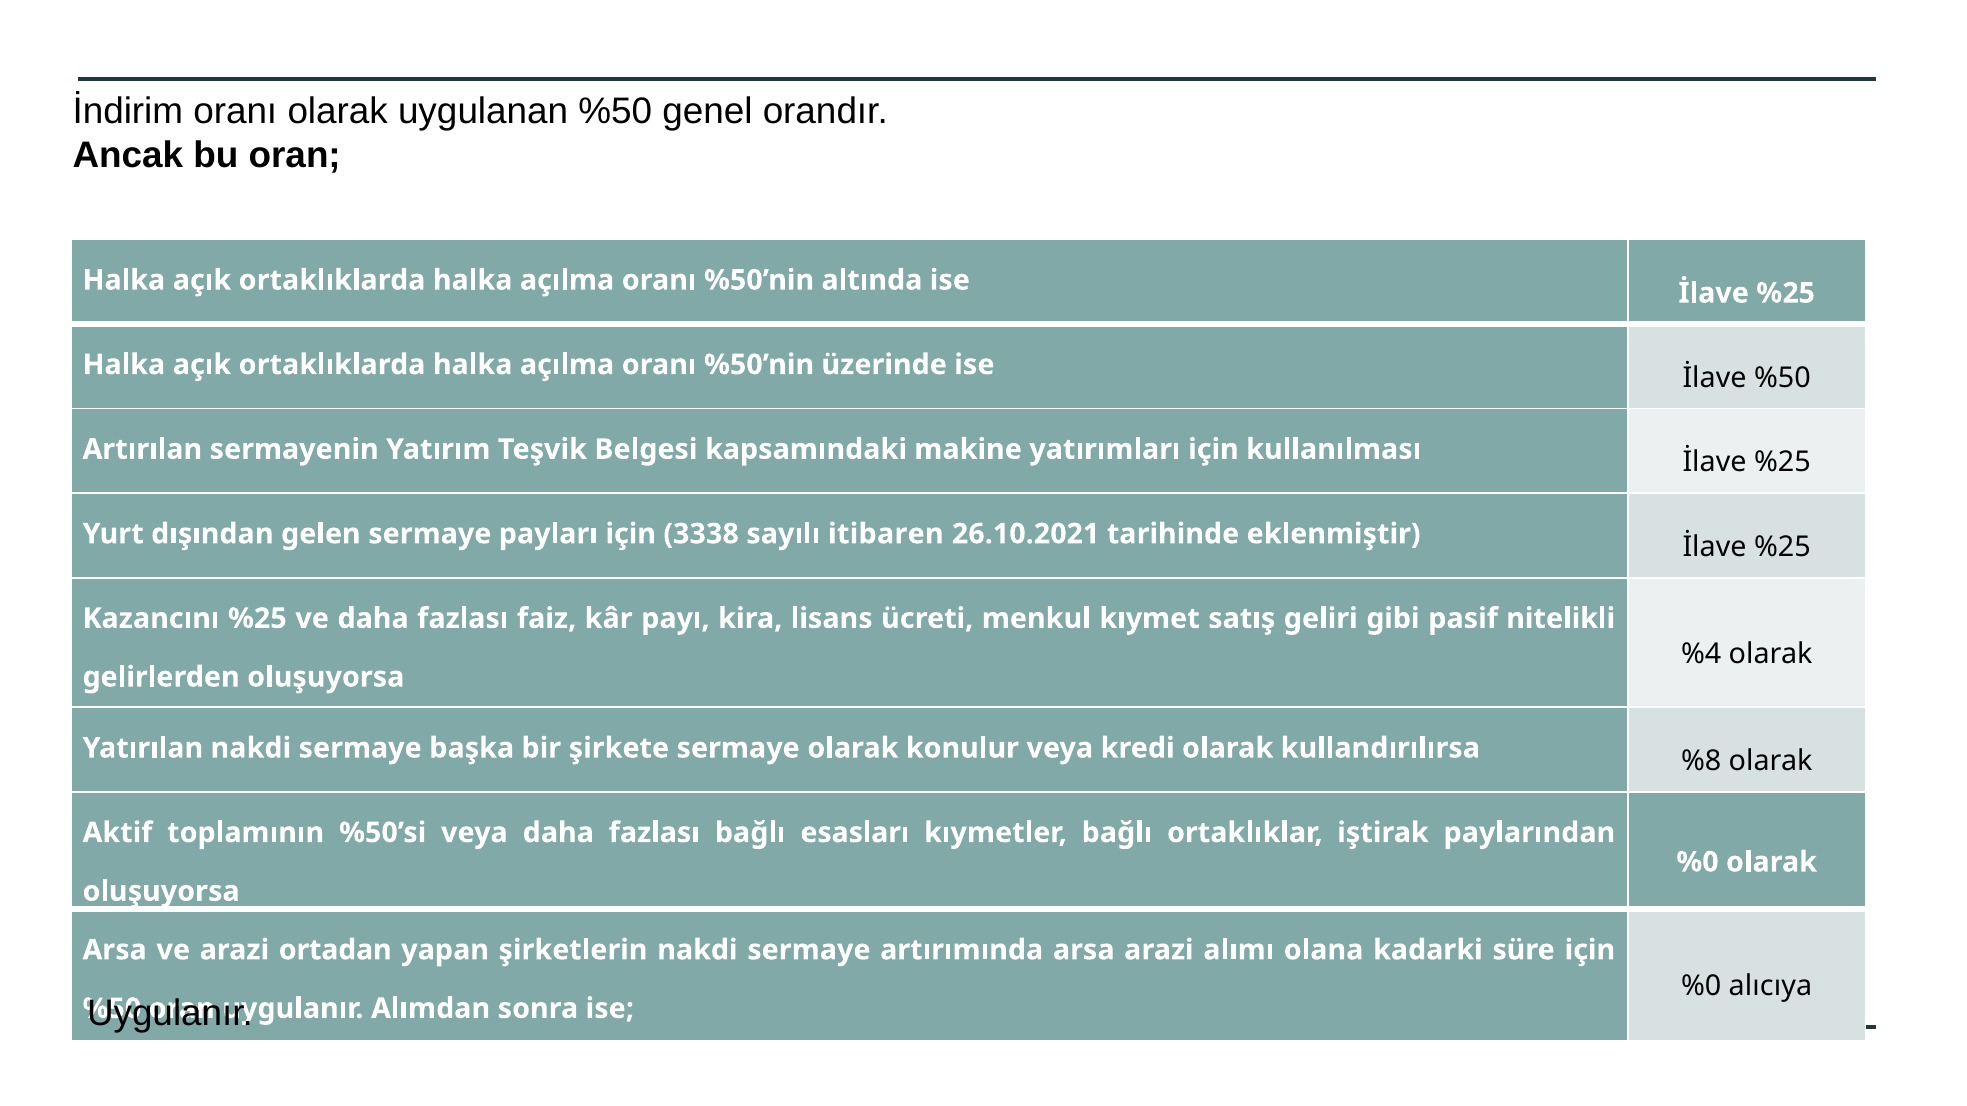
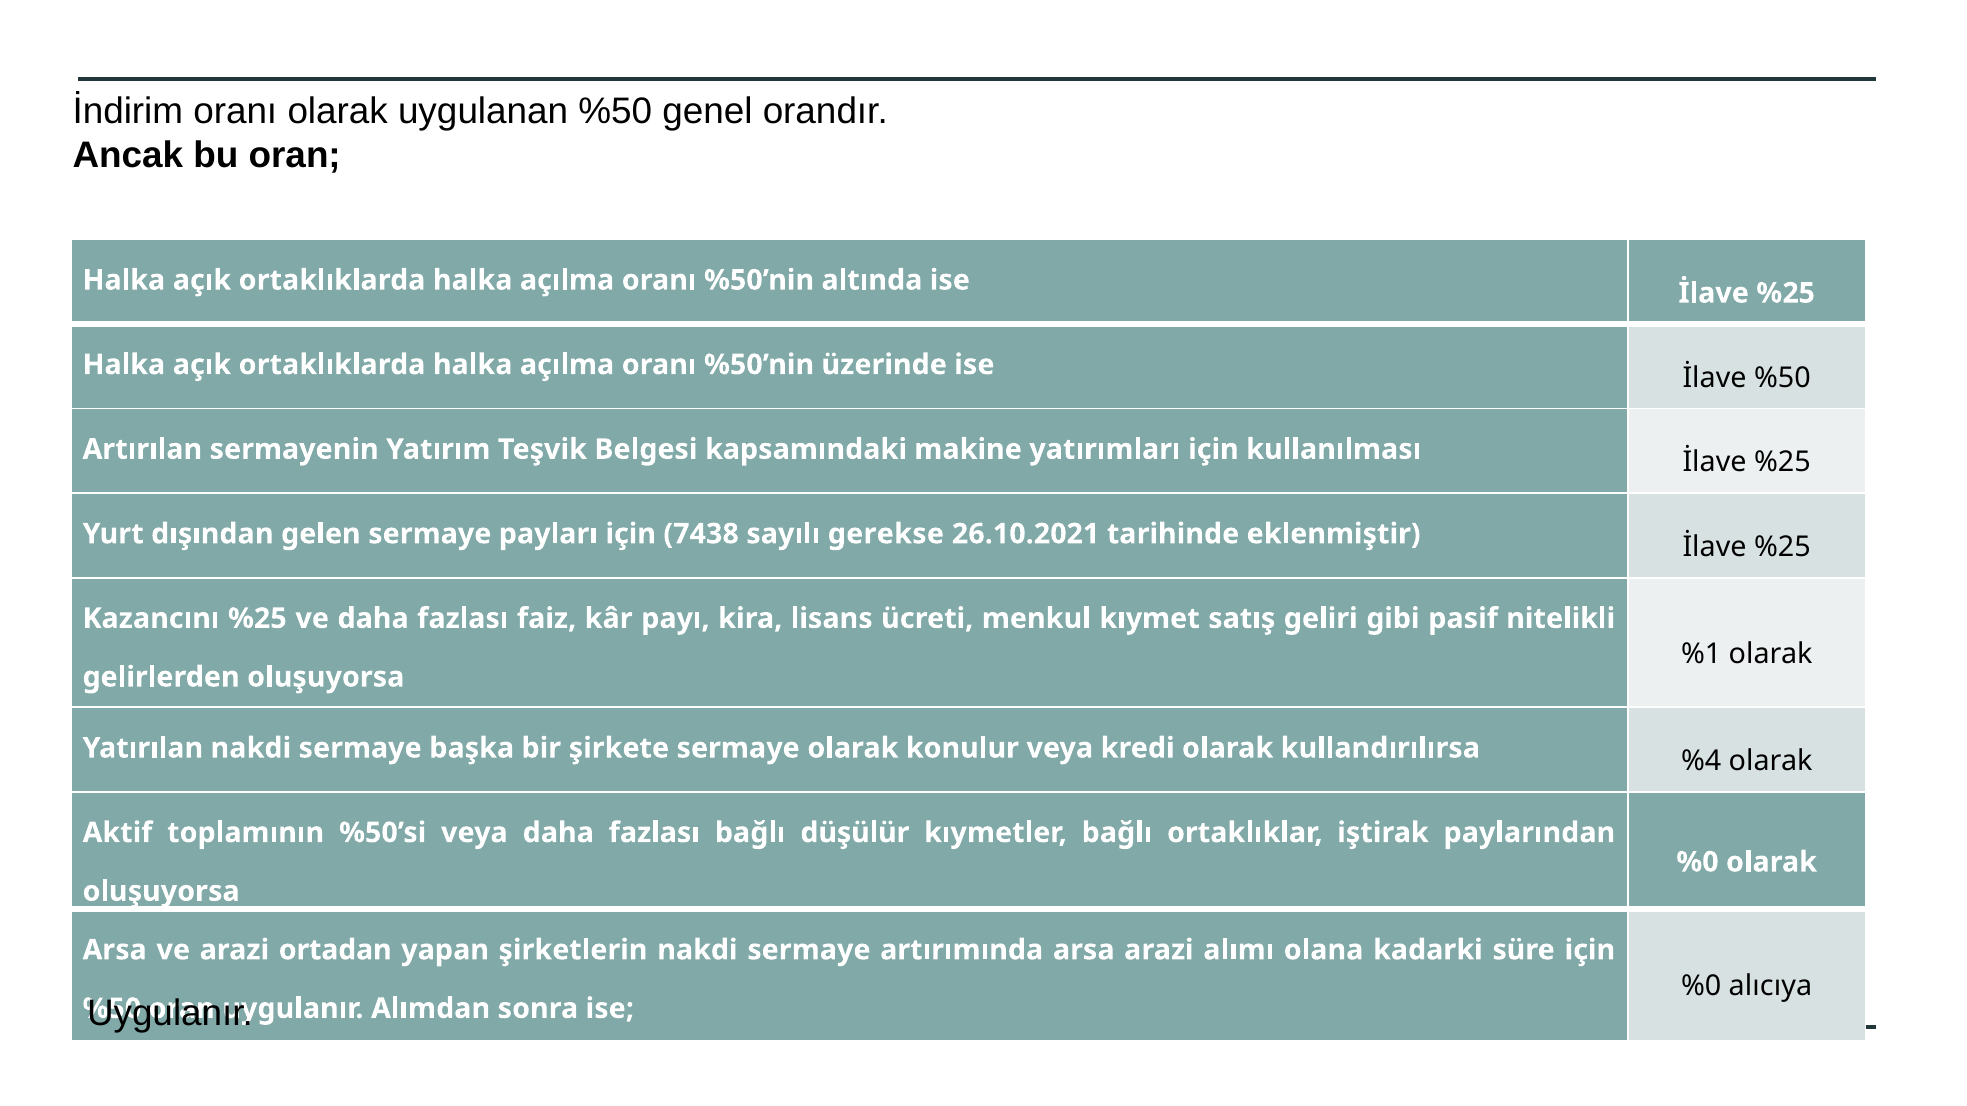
3338: 3338 -> 7438 (701, 534)
itibaren: itibaren -> gerekse (886, 534)
%4: %4 -> %1 (1701, 654)
%8: %8 -> %4 (1701, 761)
esasları: esasları -> düşülür (855, 833)
